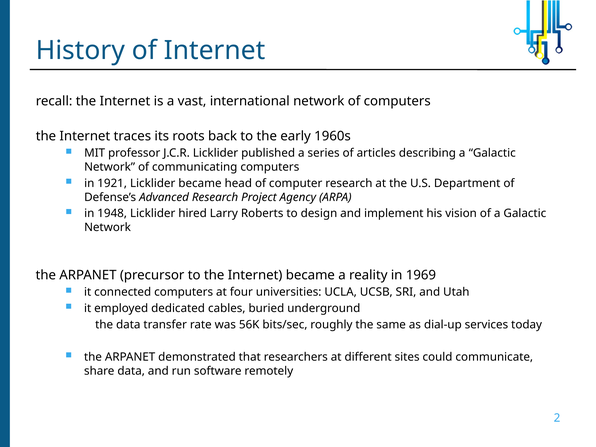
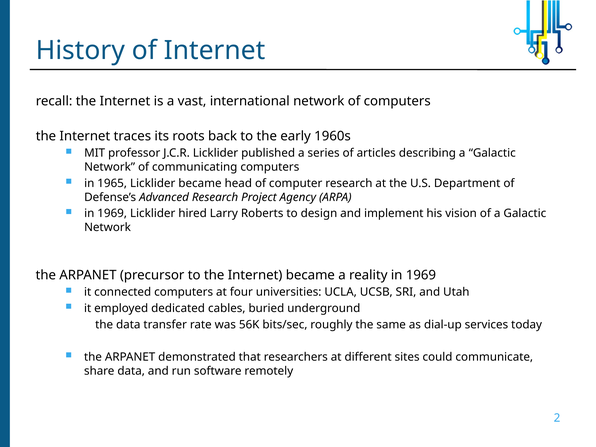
1921: 1921 -> 1965 (112, 183)
1948: 1948 -> 1969 (112, 213)
